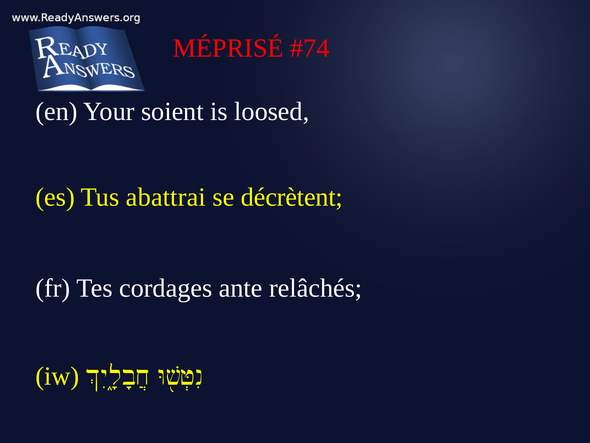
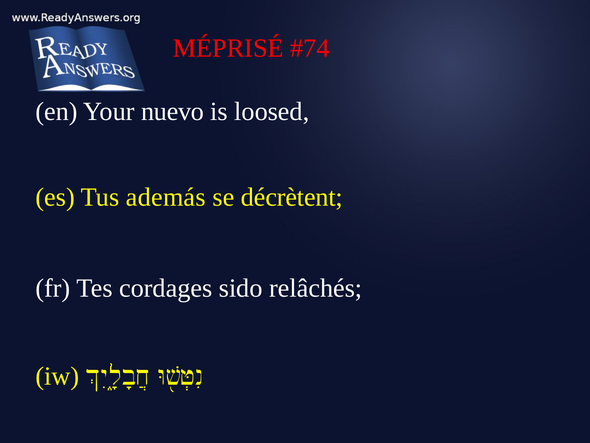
soient: soient -> nuevo (173, 111)
abattrai: abattrai -> además (166, 197)
ante: ante -> sido (241, 288)
